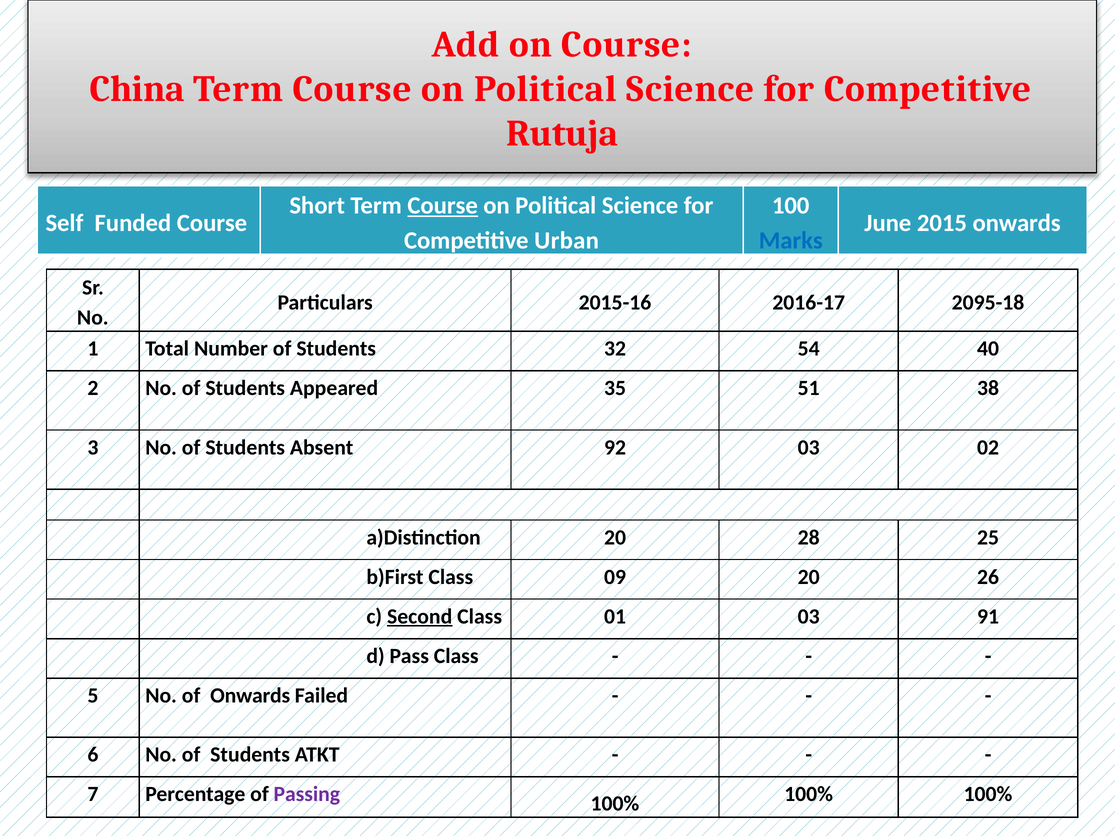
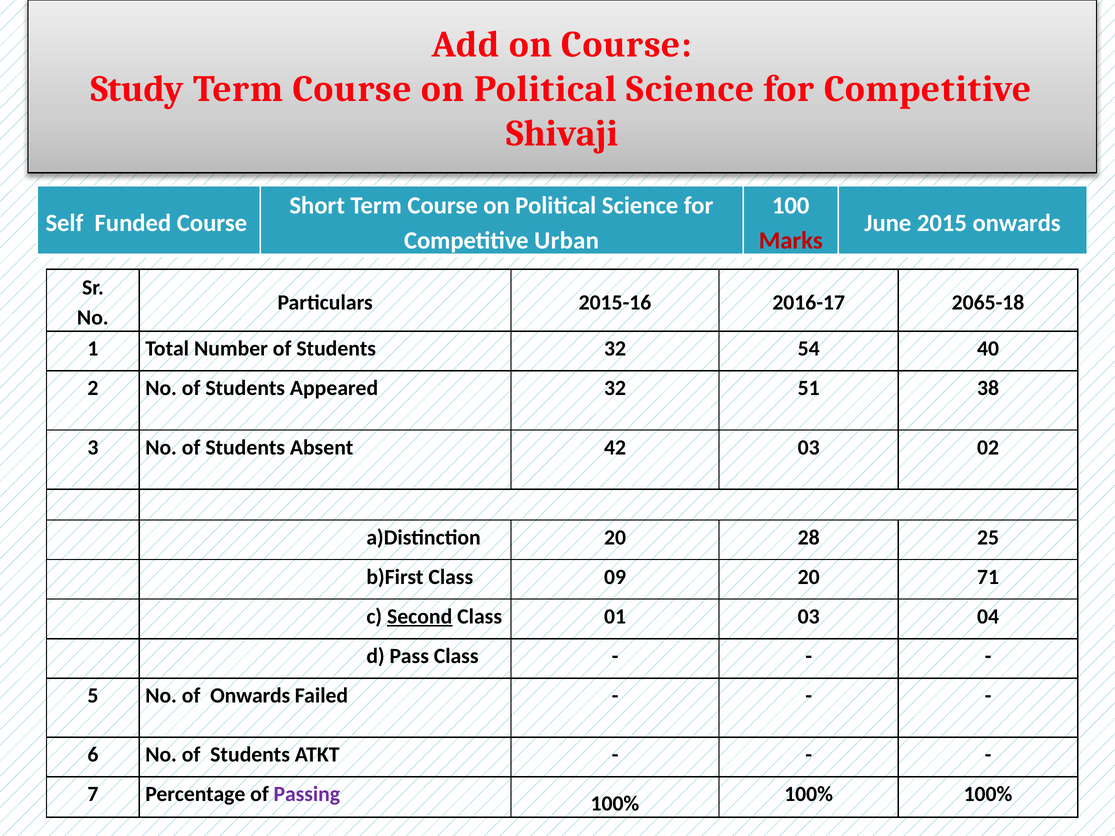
China: China -> Study (137, 89)
Rutuja: Rutuja -> Shivaji (562, 134)
Course underline: present -> none (443, 206)
Marks colour: blue -> red (791, 241)
2095-18: 2095-18 -> 2065-18 (988, 303)
Appeared 35: 35 -> 32 (615, 388)
92: 92 -> 42 (615, 447)
26: 26 -> 71 (988, 577)
91: 91 -> 04 (988, 617)
